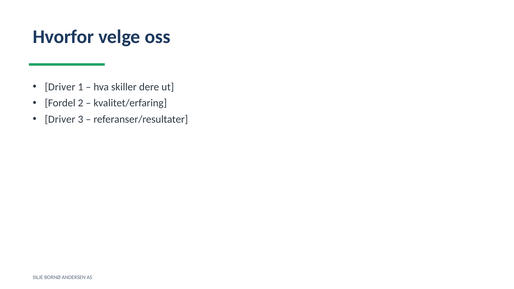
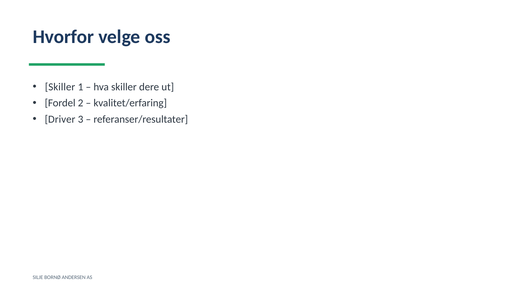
Driver: Driver -> Skiller (60, 87)
